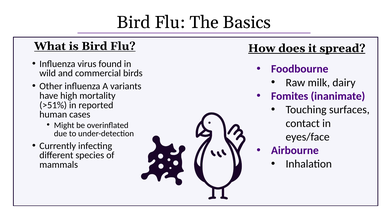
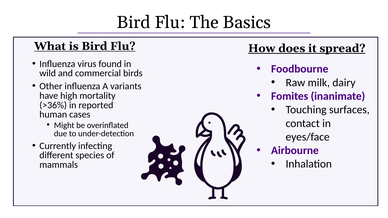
>51%: >51% -> >36% (53, 105)
